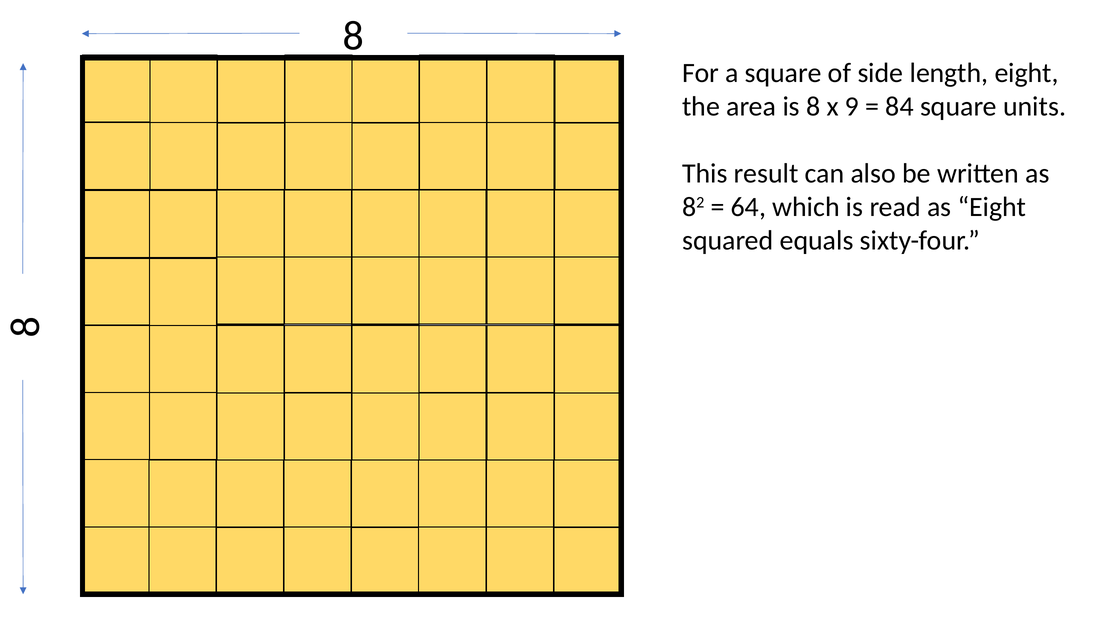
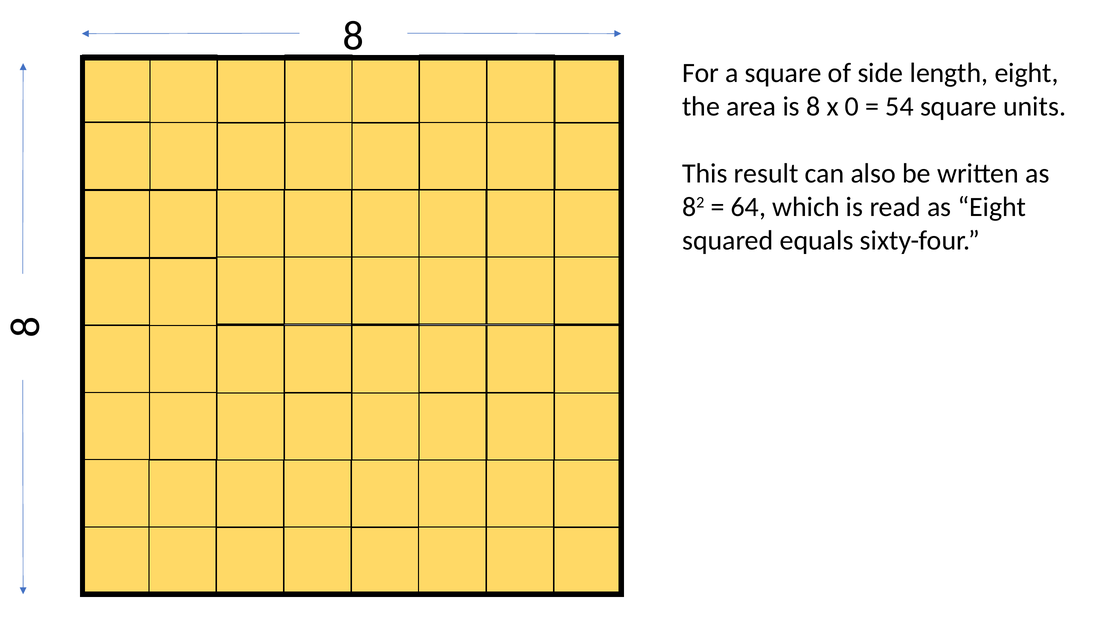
9: 9 -> 0 (852, 106)
84: 84 -> 54 (900, 106)
